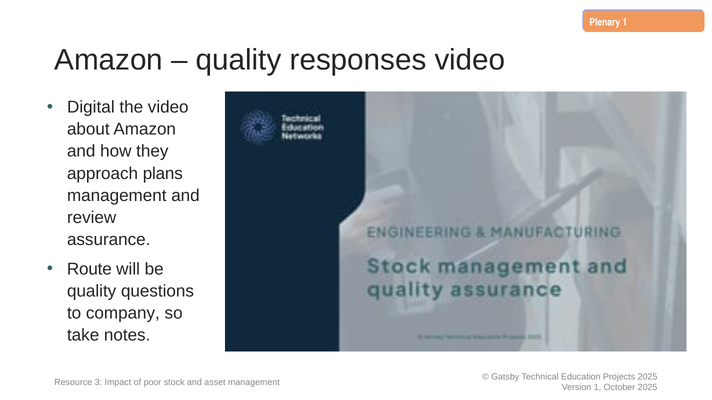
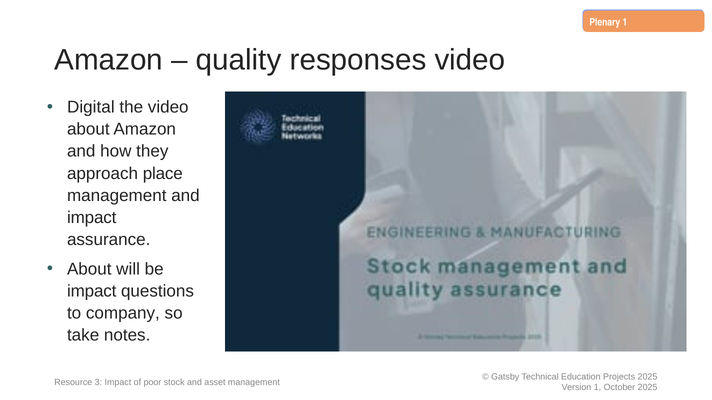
plans: plans -> place (163, 174)
review: review -> impact (92, 218)
Route: Route -> About (89, 269)
quality: quality -> impact (92, 291)
